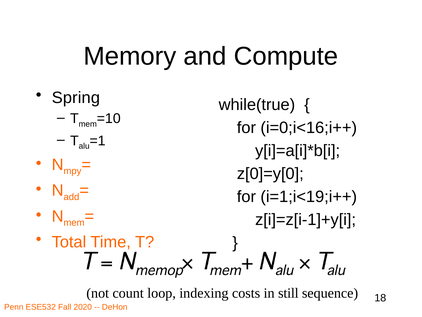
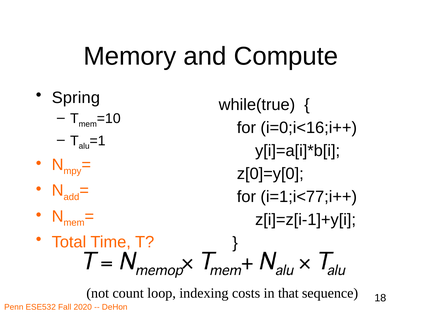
i=1;i<19;i++: i=1;i<19;i++ -> i=1;i<77;i++ (309, 197)
still: still -> that (288, 293)
